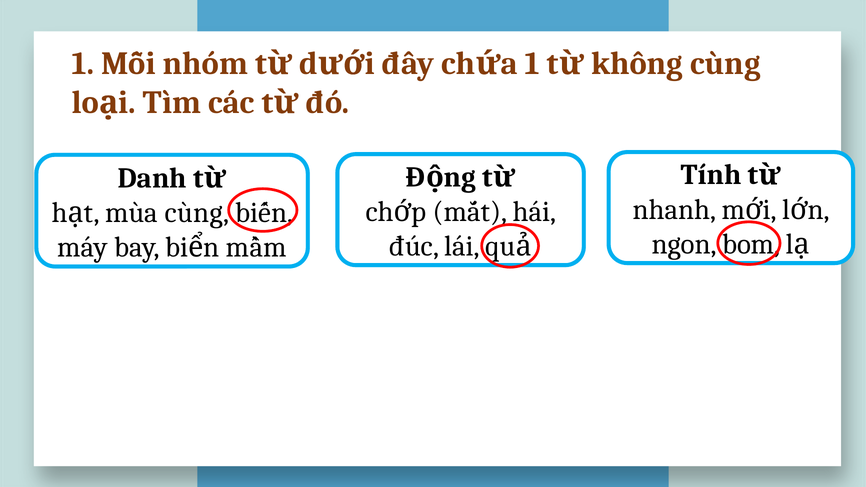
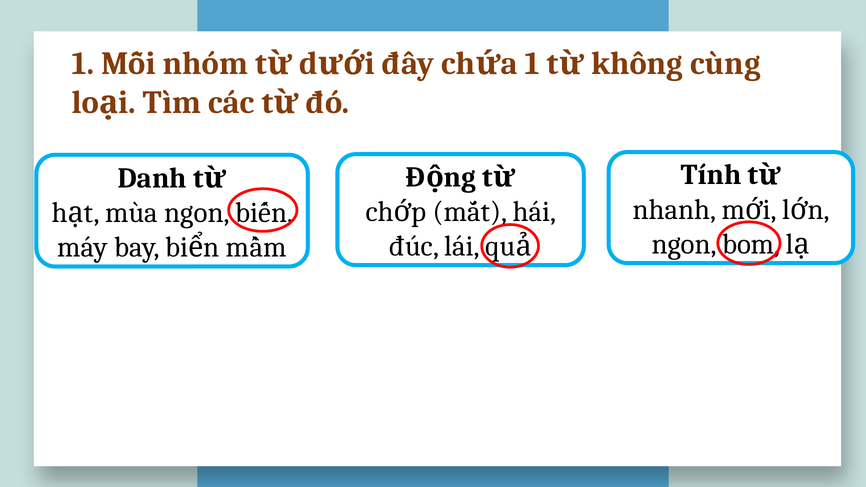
mùa cùng: cùng -> ngon (197, 213)
